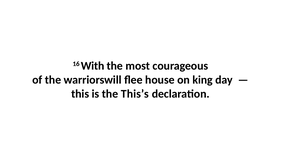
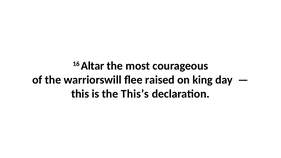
With: With -> Altar (93, 66)
house: house -> raised (160, 80)
